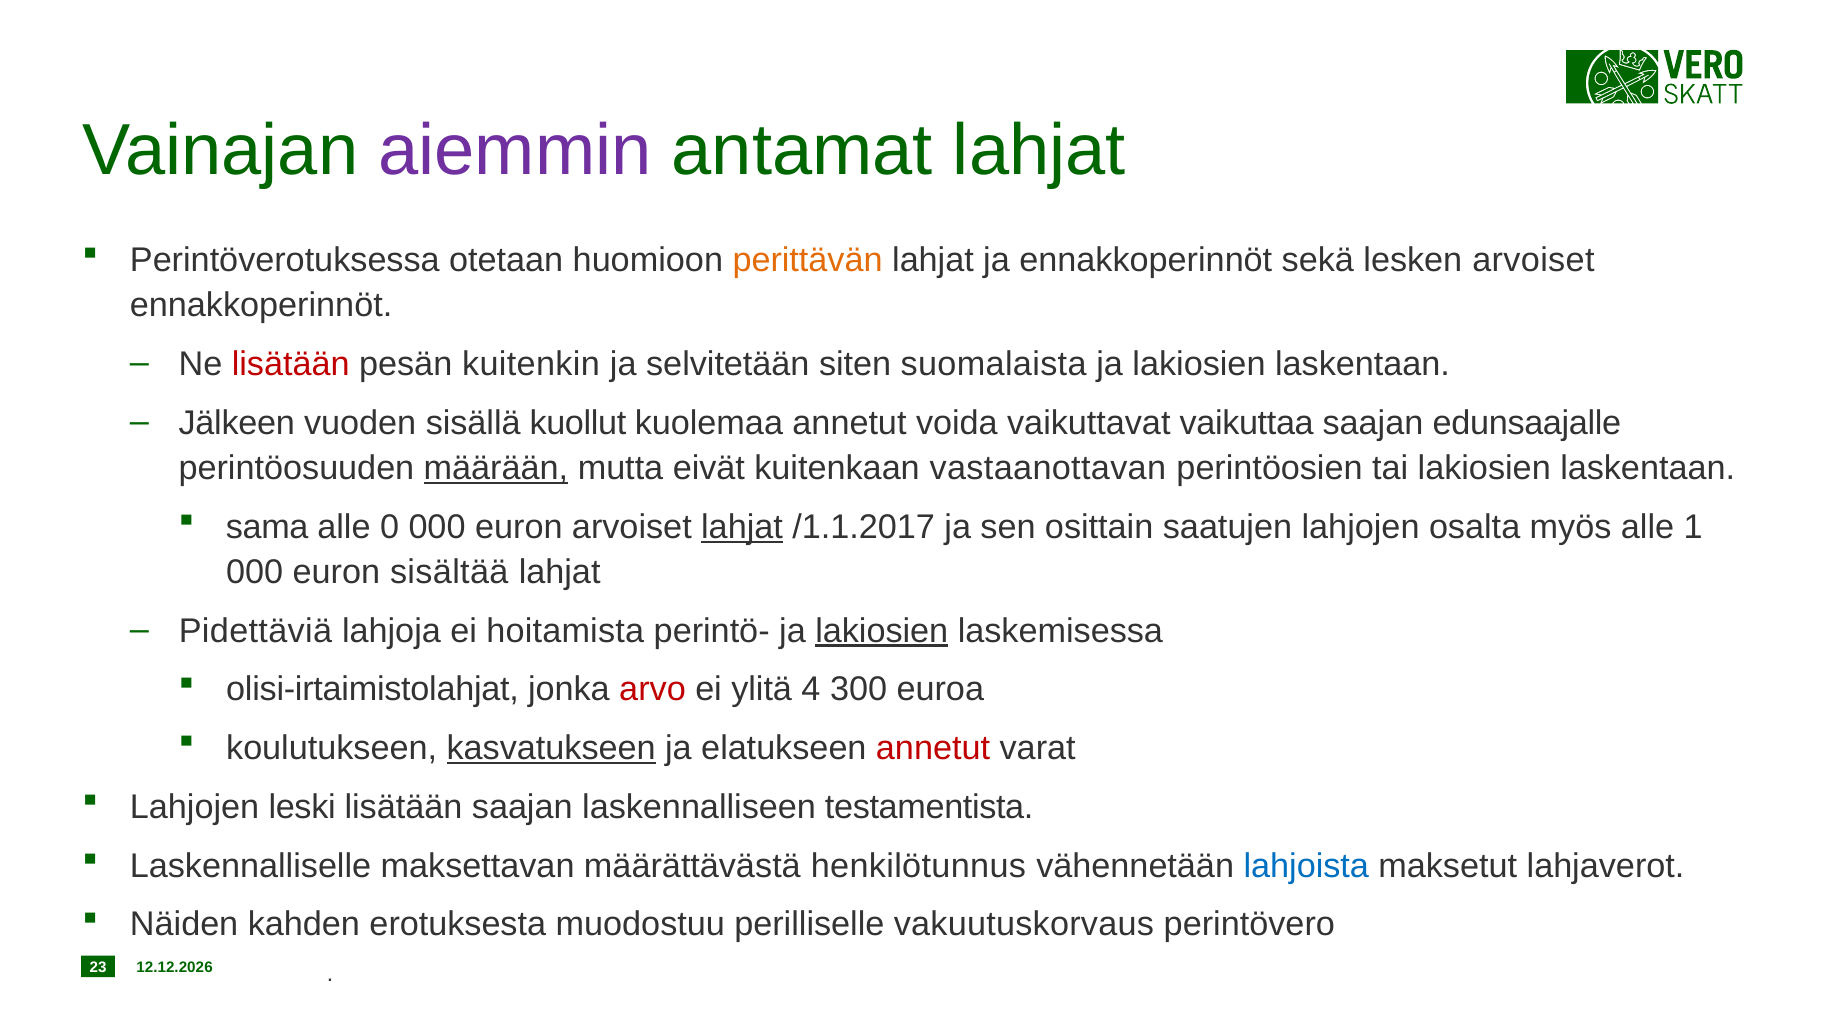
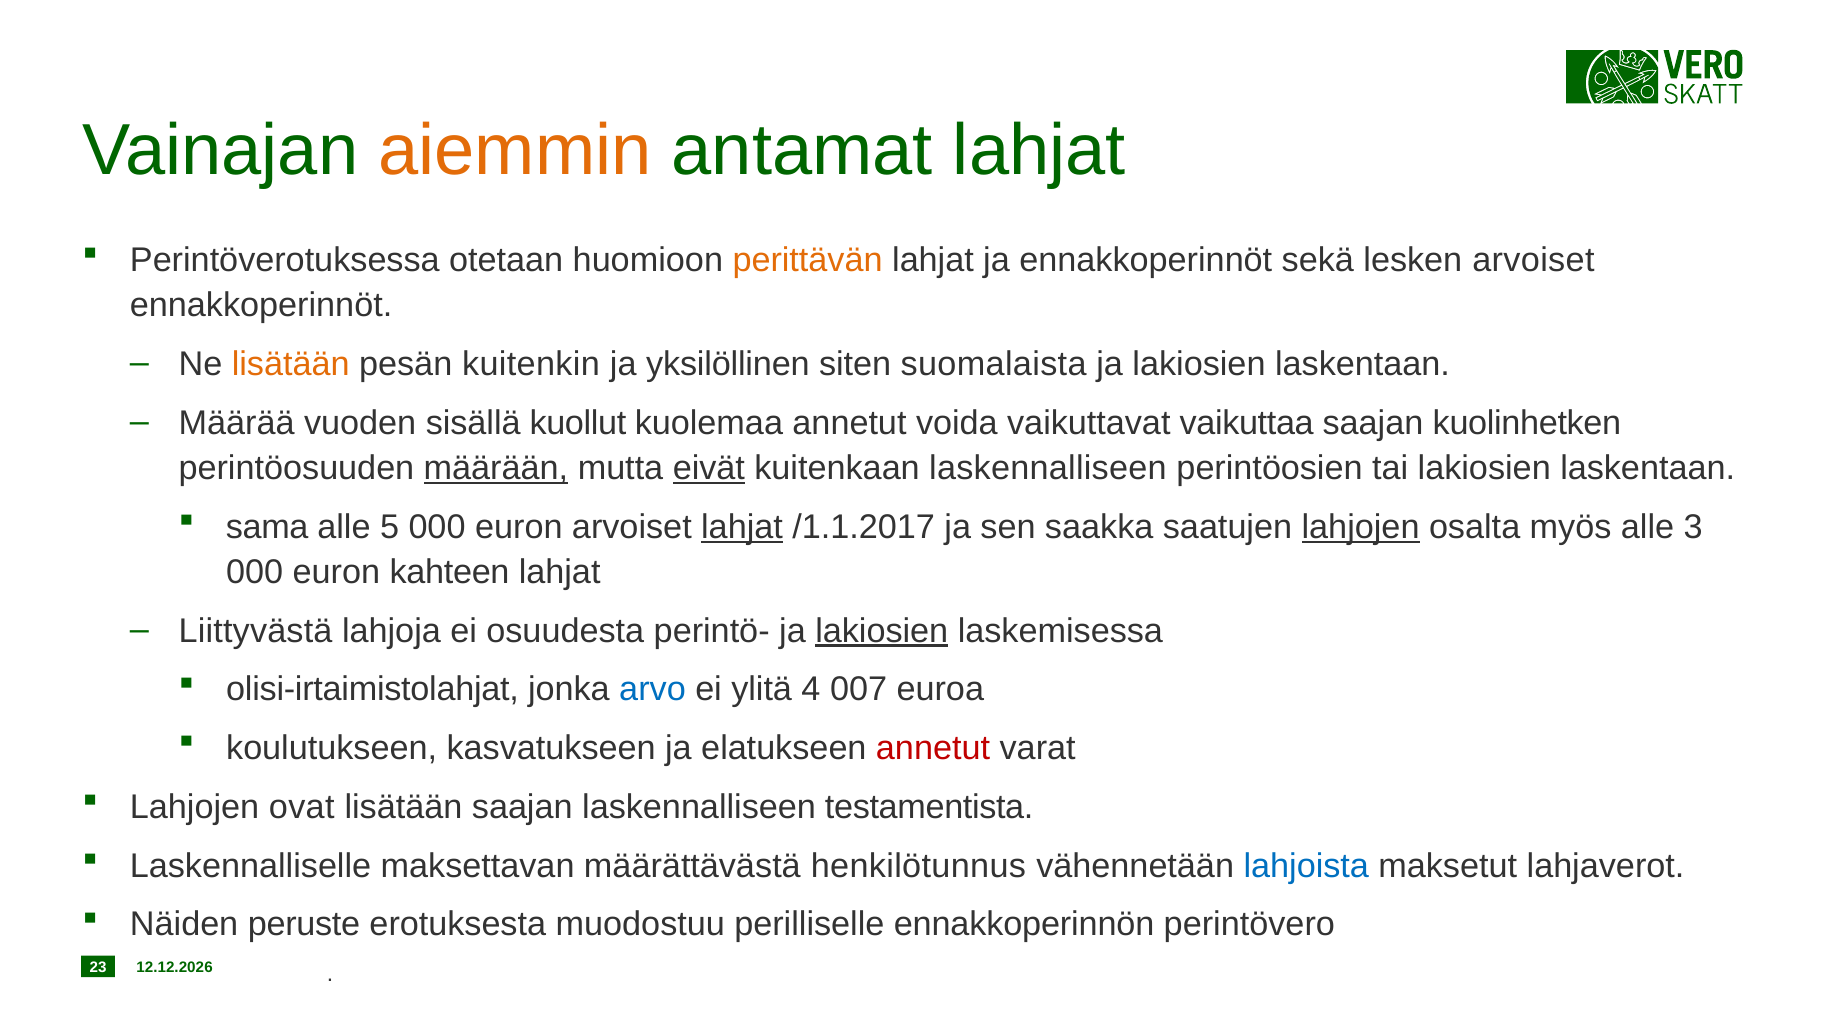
aiemmin colour: purple -> orange (515, 150)
lisätään colour: red -> orange (291, 364)
selvitetään: selvitetään -> yksilöllinen (728, 364)
Jälkeen: Jälkeen -> Määrää (237, 423)
edunsaajalle: edunsaajalle -> kuolinhetken (1527, 423)
eivät underline: none -> present (709, 468)
kuitenkaan vastaanottavan: vastaanottavan -> laskennalliseen (1048, 468)
0: 0 -> 5 (390, 527)
osittain: osittain -> saakka (1099, 527)
lahjojen underline: none -> present (1361, 527)
1: 1 -> 3 (1693, 527)
sisältää: sisältää -> kahteen (450, 572)
Pidettäviä: Pidettäviä -> Liittyvästä (256, 631)
hoitamista: hoitamista -> osuudesta (565, 631)
arvo colour: red -> blue (653, 689)
300: 300 -> 007 (859, 689)
kasvatukseen underline: present -> none (551, 748)
leski: leski -> ovat (302, 807)
kahden: kahden -> peruste (304, 924)
vakuutuskorvaus: vakuutuskorvaus -> ennakkoperinnön (1024, 924)
